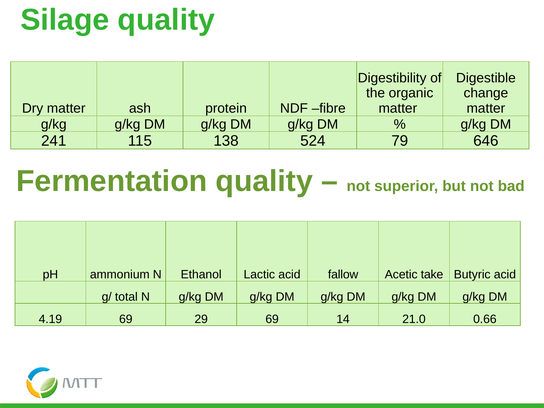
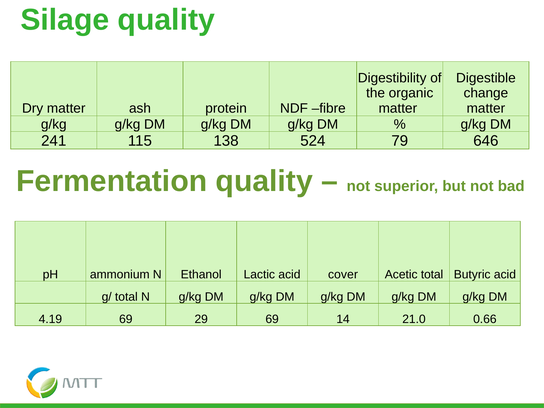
fallow: fallow -> cover (343, 275)
Acetic take: take -> total (432, 275)
